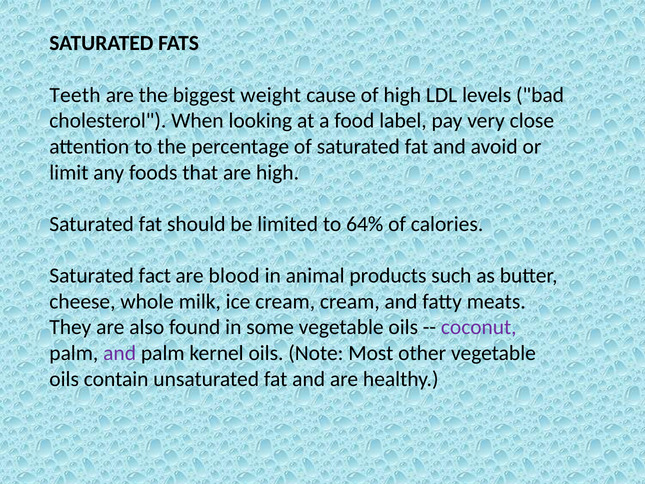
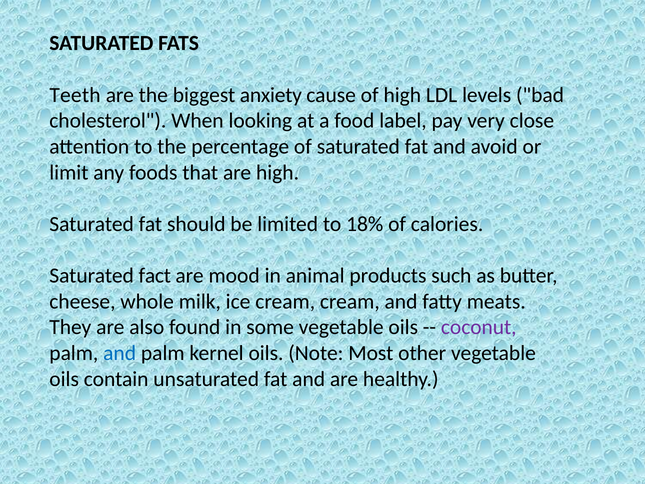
weight: weight -> anxiety (271, 95)
64%: 64% -> 18% (365, 224)
blood: blood -> mood (234, 276)
and colour: purple -> blue (120, 353)
